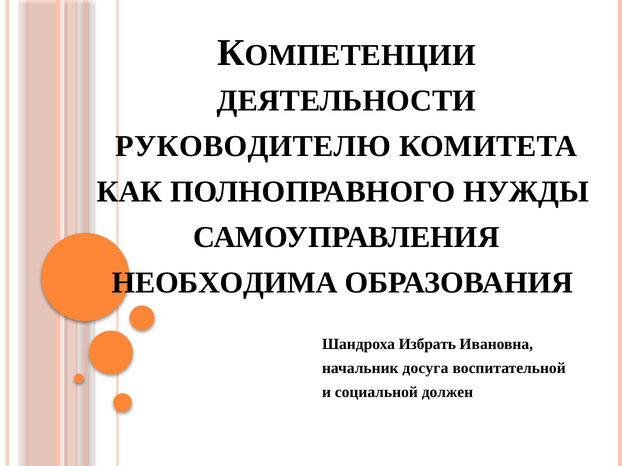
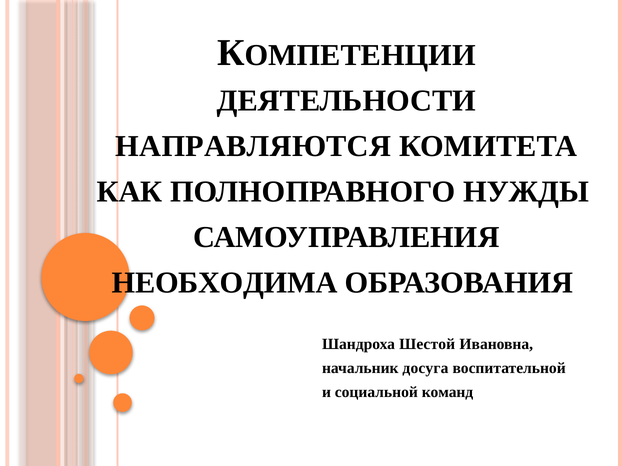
РУКОВОДИТЕЛЮ: РУКОВОДИТЕЛЮ -> НАПРАВЛЯЮТСЯ (253, 146)
Избрать: Избрать -> Шестой (427, 345)
должен: должен -> команд (447, 392)
